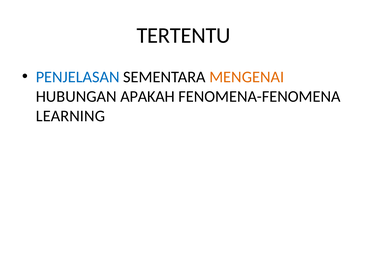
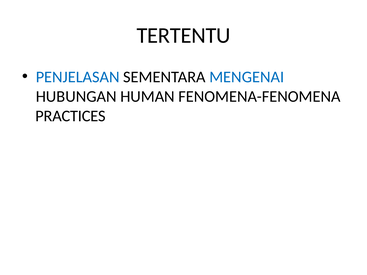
MENGENAI colour: orange -> blue (247, 77)
APAKAH: APAKAH -> HUMAN (147, 97)
LEARNING: LEARNING -> PRACTICES (71, 116)
